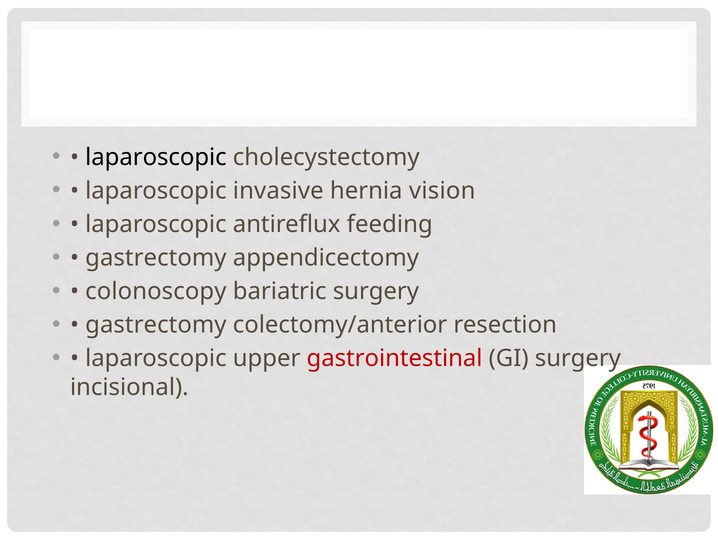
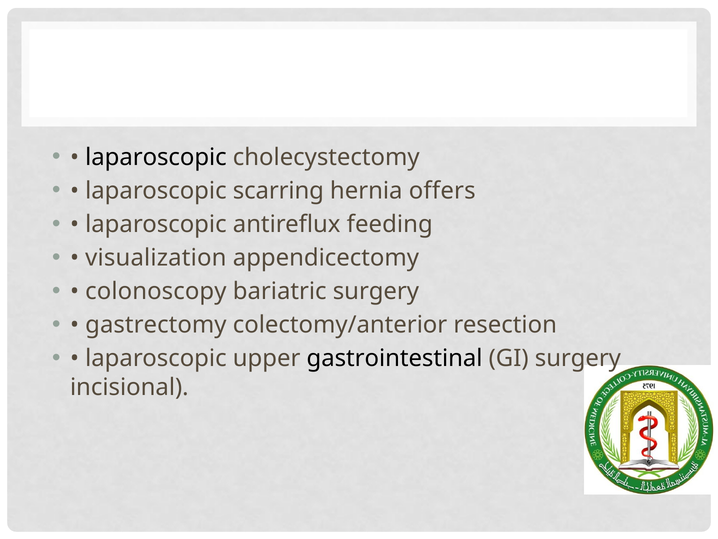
invasive: invasive -> scarring (278, 191)
vision: vision -> offers (442, 191)
gastrectomy: gastrectomy -> visualization (156, 258)
gastrointestinal colour: red -> black (395, 358)
